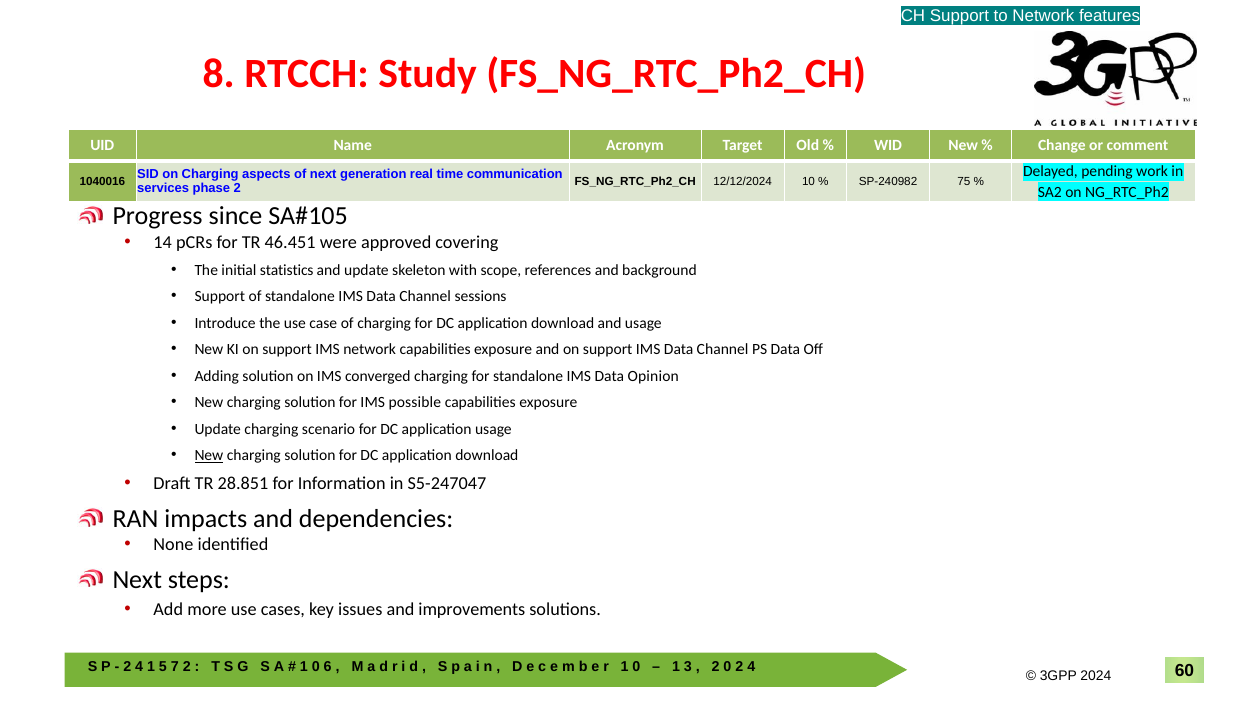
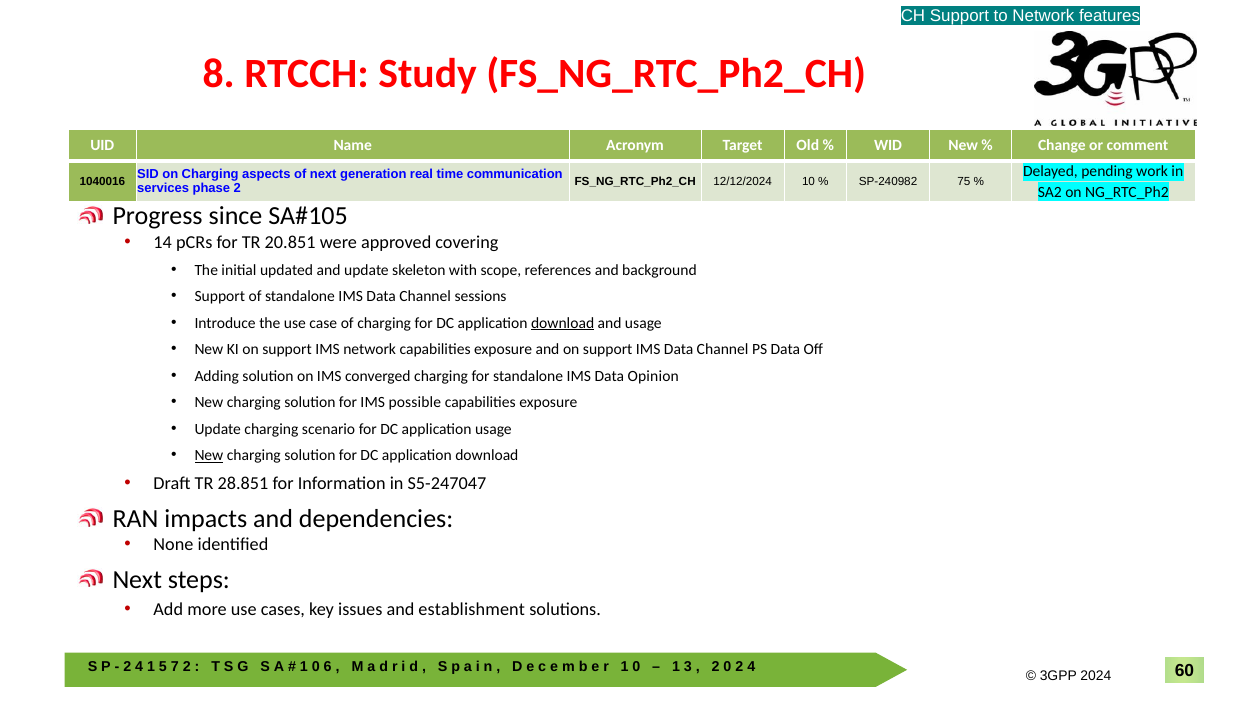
46.451: 46.451 -> 20.851 (290, 242)
statistics: statistics -> updated (287, 270)
download underline: none -> present (563, 323)
improvements: improvements -> establishment (472, 610)
